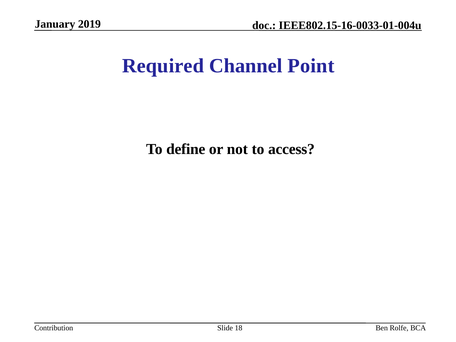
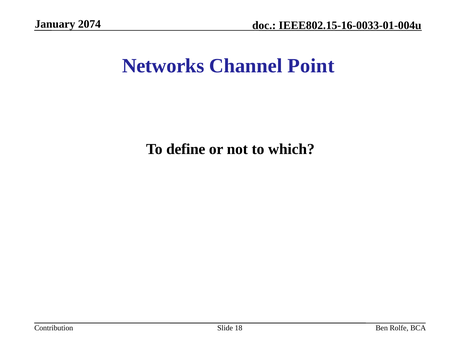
2019: 2019 -> 2074 (89, 24)
Required: Required -> Networks (163, 66)
access: access -> which (291, 149)
